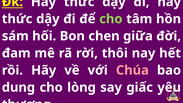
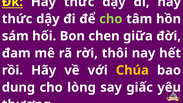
Chúa colour: pink -> yellow (132, 70)
